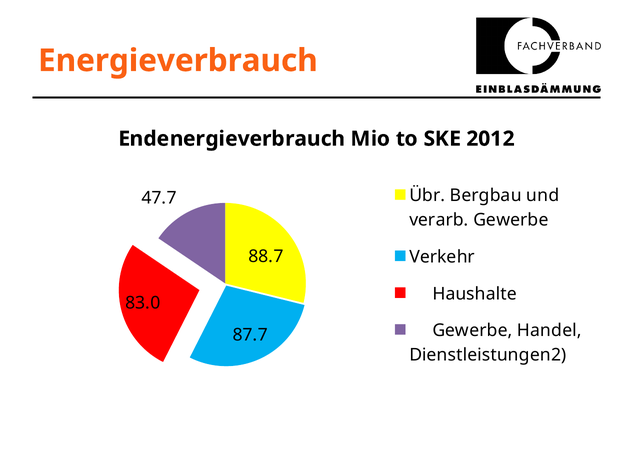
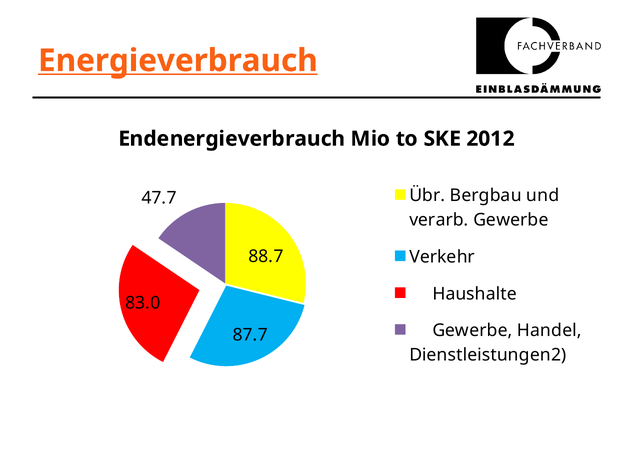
Energieverbrauch underline: none -> present (178, 61)
